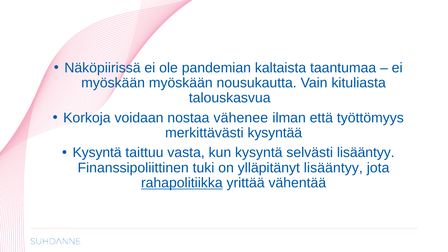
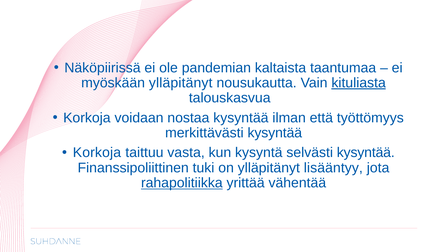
myöskään myöskään: myöskään -> ylläpitänyt (181, 83)
kituliasta underline: none -> present (359, 83)
nostaa vähenee: vähenee -> kysyntää (241, 118)
Kysyntä: Kysyntä -> Korkoja (97, 153)
selvästi lisääntyy: lisääntyy -> kysyntää (366, 153)
